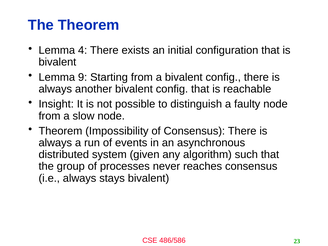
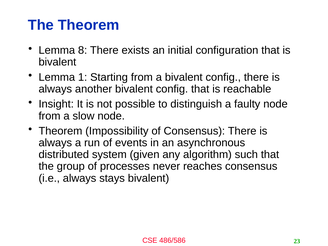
4: 4 -> 8 (83, 50)
9: 9 -> 1 (83, 77)
